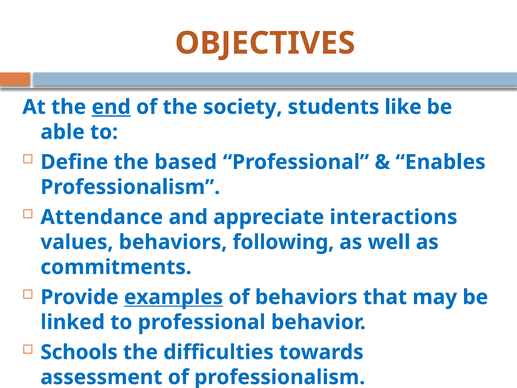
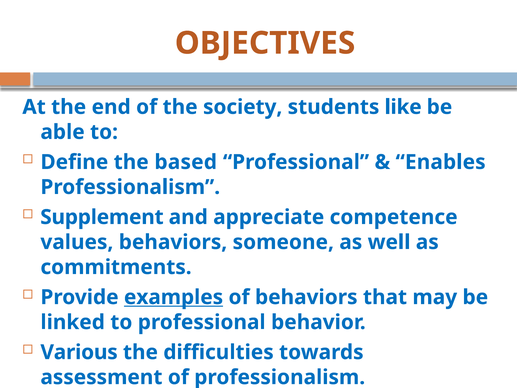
end underline: present -> none (111, 107)
Attendance: Attendance -> Supplement (102, 217)
interactions: interactions -> competence (394, 217)
following: following -> someone (283, 242)
Schools: Schools -> Various (79, 352)
